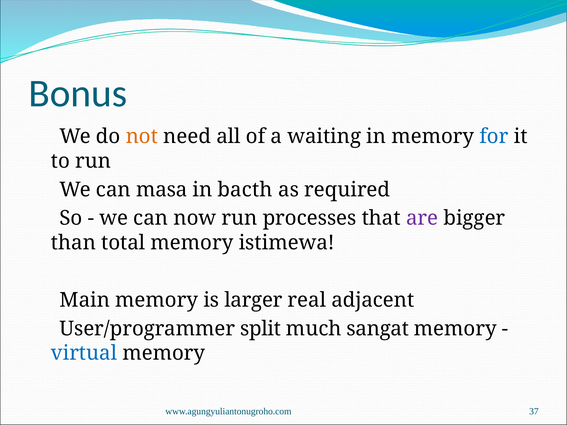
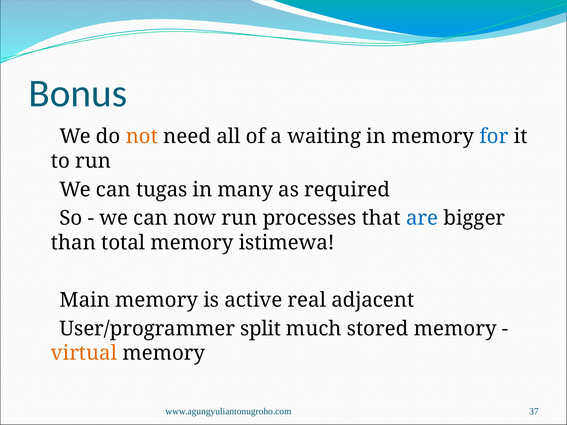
masa: masa -> tugas (162, 190)
bacth: bacth -> many (245, 190)
are colour: purple -> blue (422, 218)
larger: larger -> active (253, 300)
sangat: sangat -> stored (378, 329)
virtual colour: blue -> orange (84, 353)
